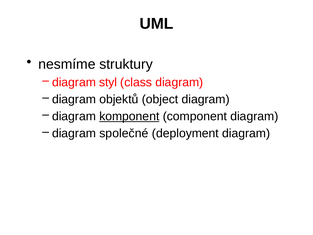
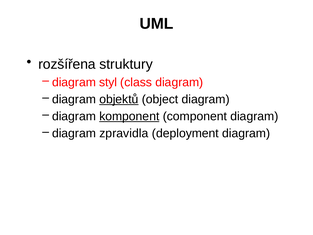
nesmíme: nesmíme -> rozšířena (67, 64)
objektů underline: none -> present (119, 99)
společné: společné -> zpravidla (124, 133)
